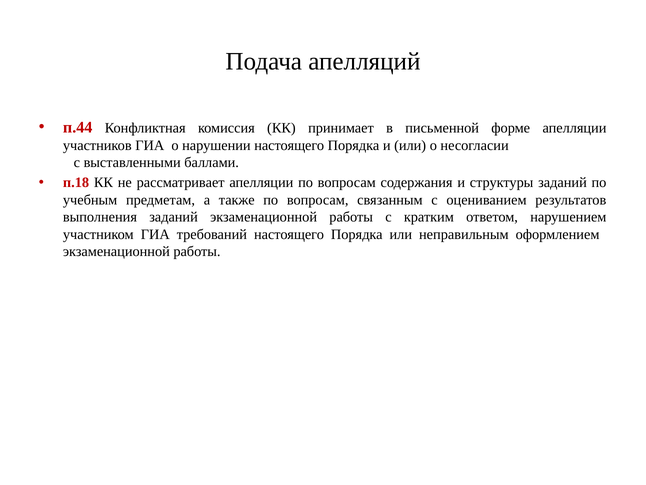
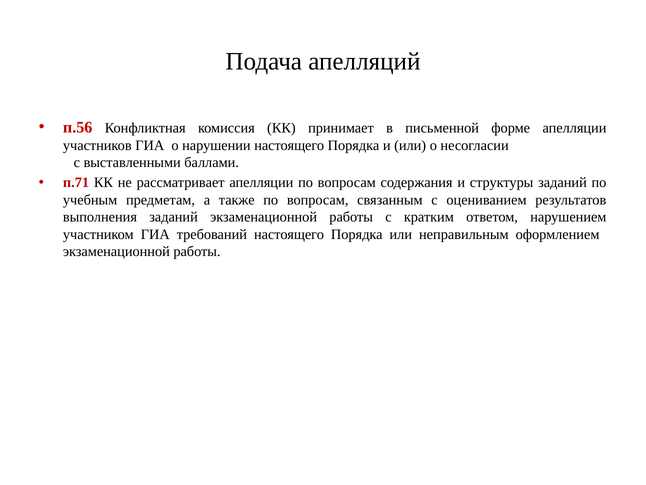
п.44: п.44 -> п.56 (78, 127)
п.18: п.18 -> п.71 (76, 183)
